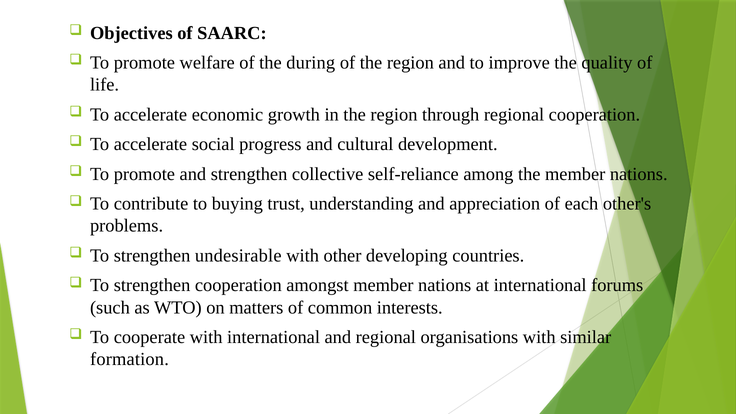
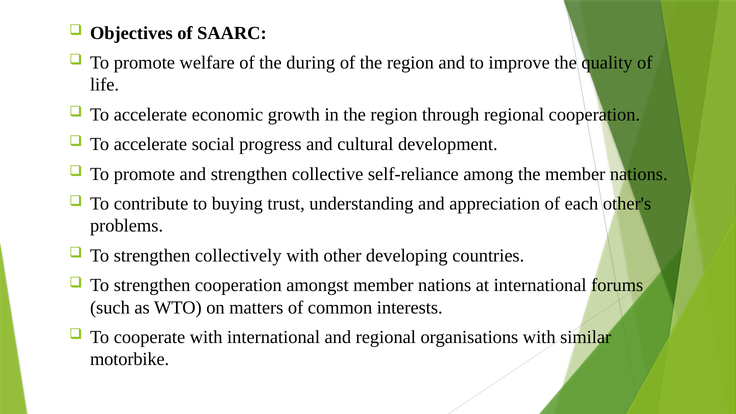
undesirable: undesirable -> collectively (238, 256)
formation: formation -> motorbike (130, 359)
